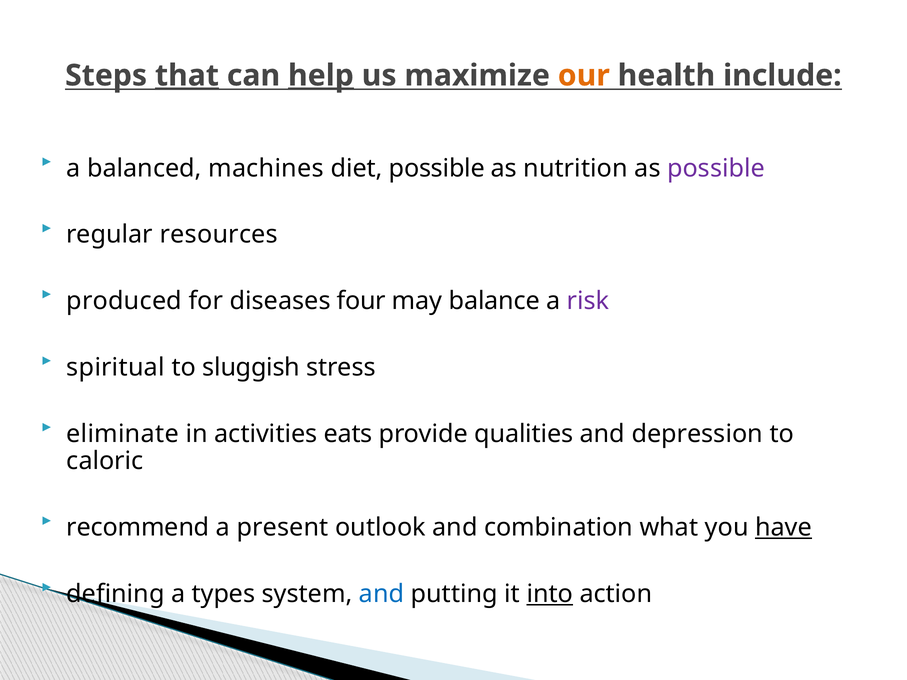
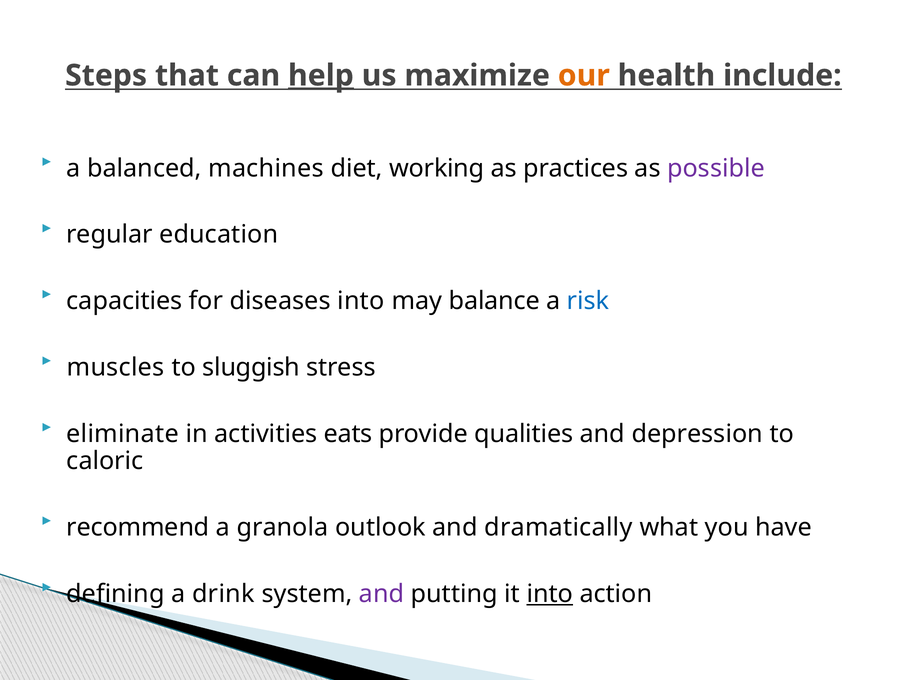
that underline: present -> none (187, 76)
diet possible: possible -> working (437, 168)
nutrition: nutrition -> practices (576, 168)
resources: resources -> education (219, 235)
produced: produced -> capacities (124, 301)
diseases four: four -> into (361, 301)
risk colour: purple -> blue (588, 301)
spiritual: spiritual -> muscles (116, 368)
present: present -> granola (283, 528)
combination: combination -> dramatically (558, 528)
have underline: present -> none (784, 528)
types: types -> drink (223, 594)
and colour: blue -> purple (382, 594)
